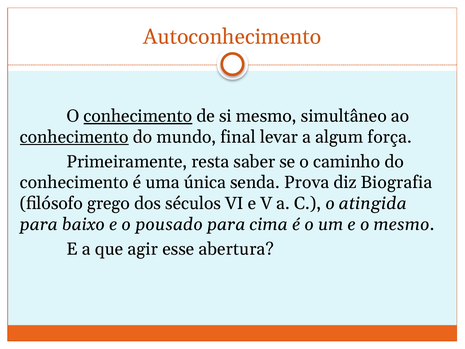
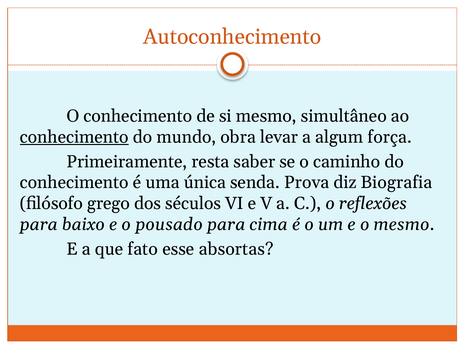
conhecimento underline: present -> none (138, 116)
final: final -> obra (238, 137)
atingida: atingida -> reflexões (373, 203)
agir: agir -> fato (143, 249)
abertura: abertura -> absortas (236, 249)
